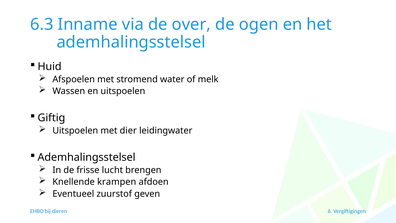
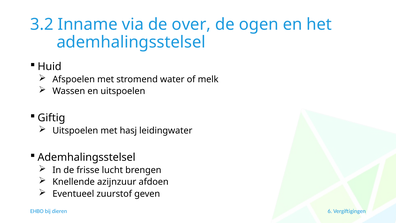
6.3: 6.3 -> 3.2 (42, 24)
dier: dier -> hasj (128, 131)
krampen: krampen -> azijnzuur (117, 182)
